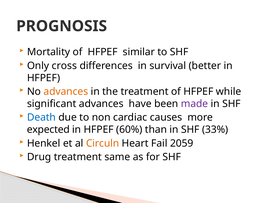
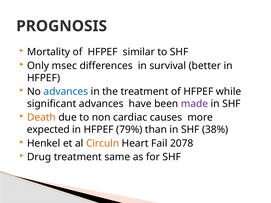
cross: cross -> msec (64, 66)
advances colour: orange -> blue (66, 92)
Death colour: blue -> orange (41, 118)
60%: 60% -> 79% (129, 130)
33%: 33% -> 38% (215, 130)
2059: 2059 -> 2078 (182, 144)
